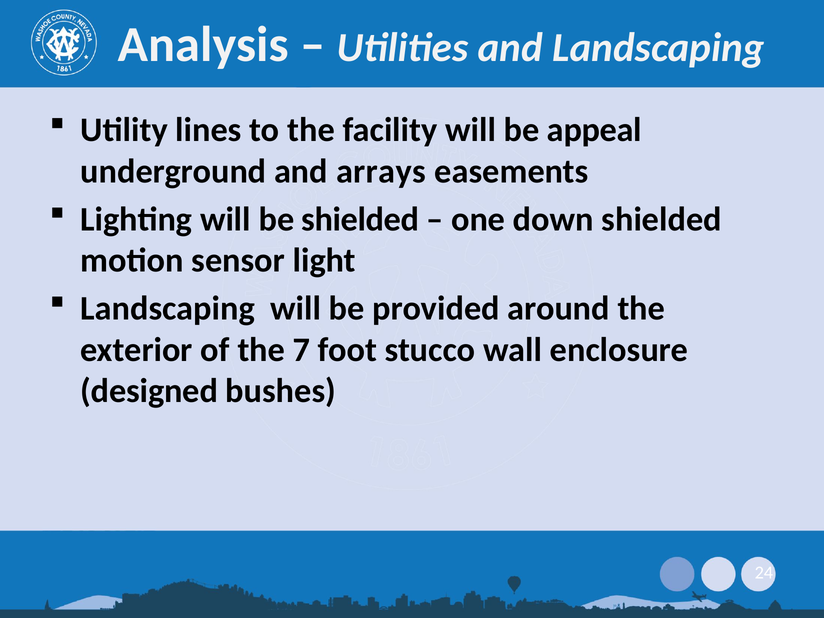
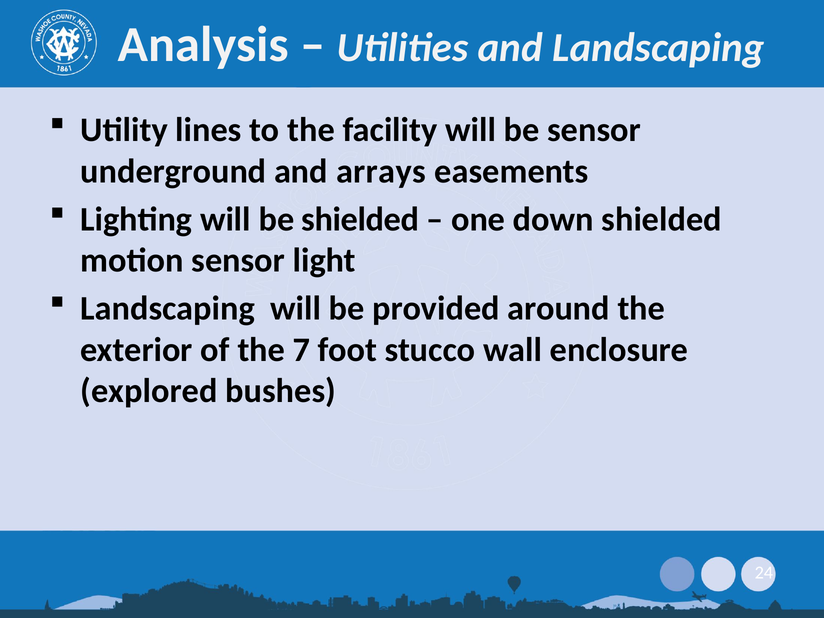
be appeal: appeal -> sensor (594, 130)
designed: designed -> explored (149, 391)
